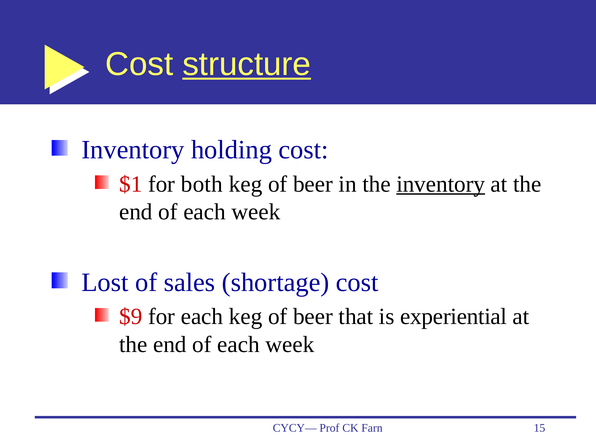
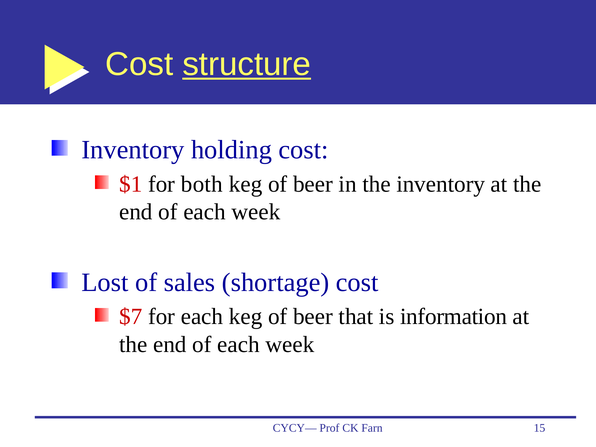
inventory underline: present -> none (441, 184)
$9: $9 -> $7 (131, 317)
experiential: experiential -> information (454, 317)
